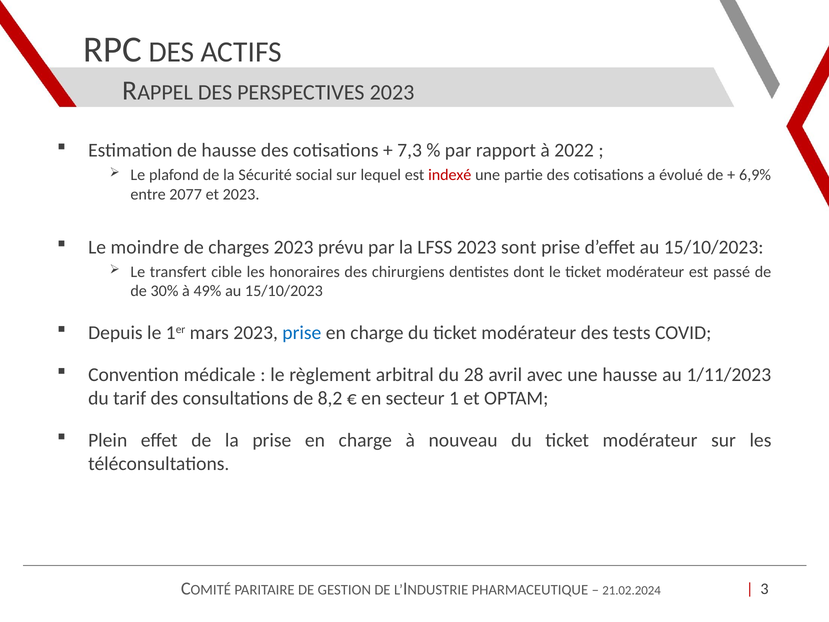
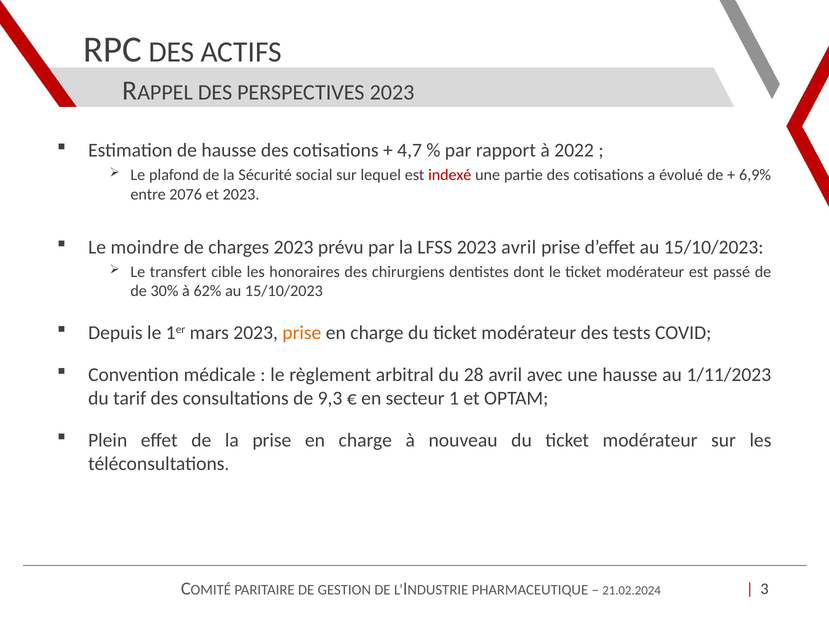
7,3: 7,3 -> 4,7 (410, 150)
2077: 2077 -> 2076 (186, 194)
2023 sont: sont -> avril (519, 247)
49%: 49% -> 62% (207, 291)
prise colour: blue -> orange (302, 333)
8,2: 8,2 -> 9,3 (330, 398)
